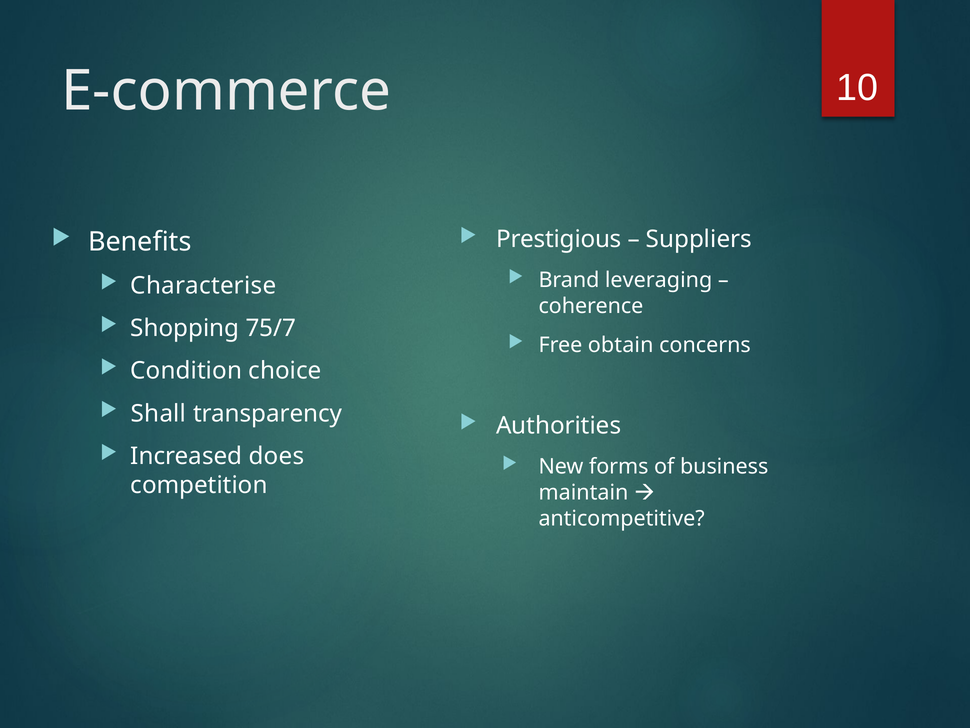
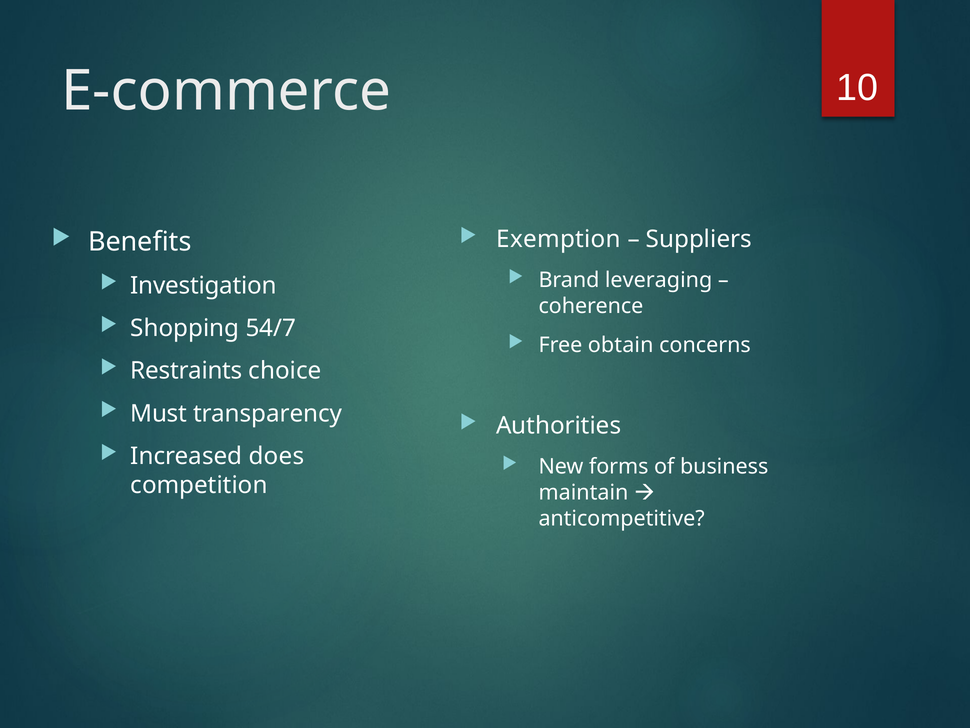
Prestigious: Prestigious -> Exemption (559, 239)
Characterise: Characterise -> Investigation (204, 286)
75/7: 75/7 -> 54/7 (271, 328)
Condition: Condition -> Restraints (186, 371)
Shall: Shall -> Must (159, 413)
